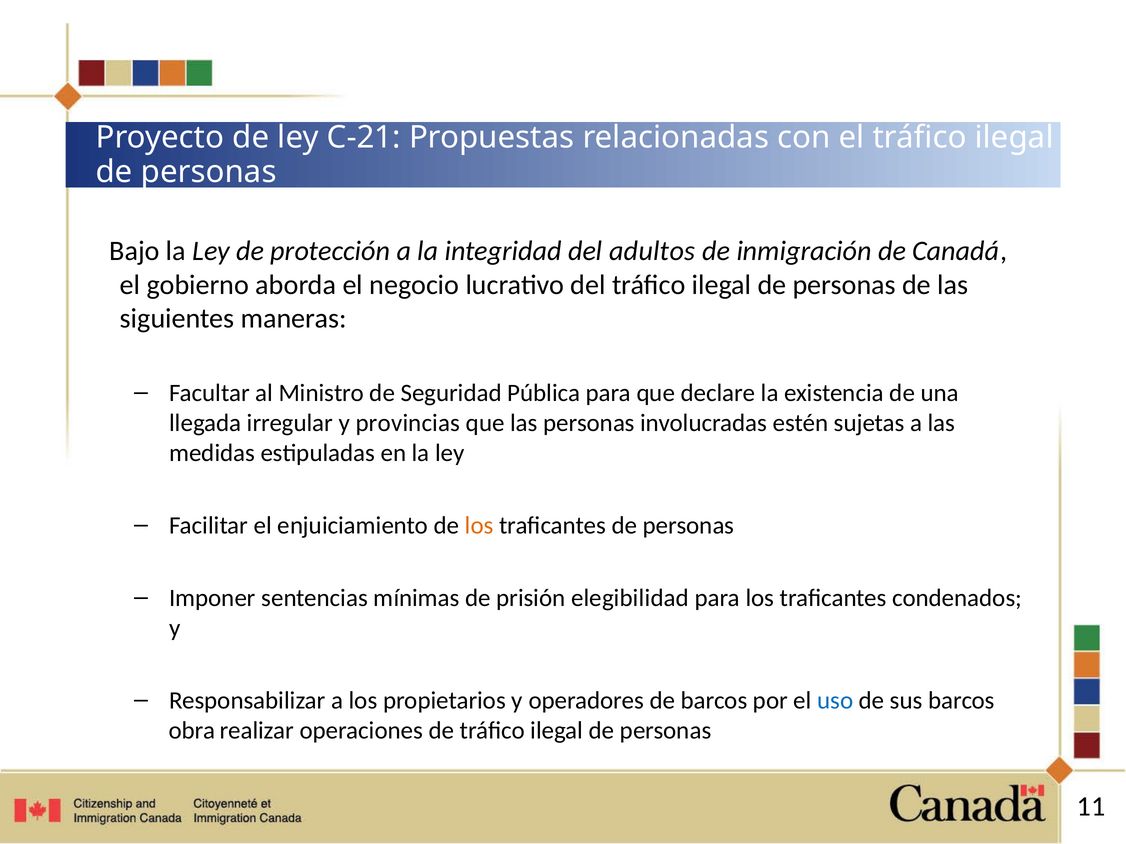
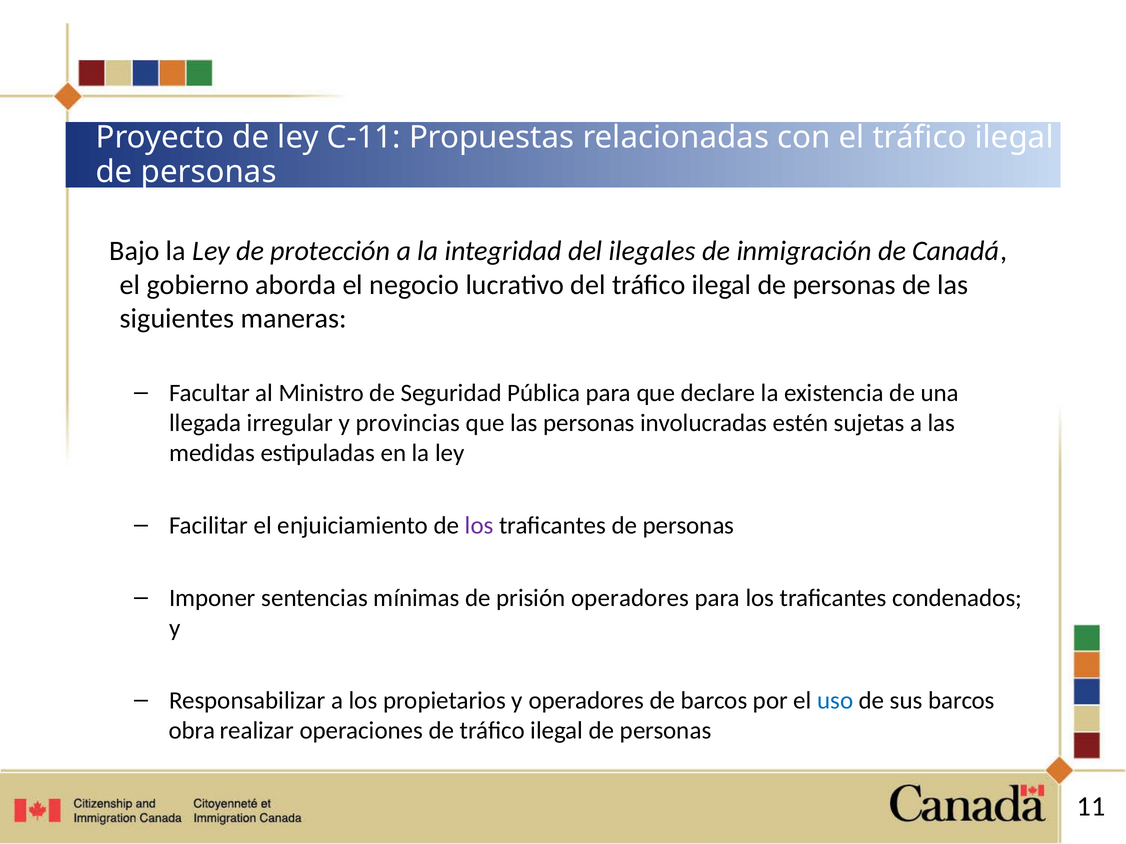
C-21: C-21 -> C-11 (364, 138)
adultos: adultos -> ilegales (652, 251)
los colour: orange -> purple (479, 526)
prisión elegibilidad: elegibilidad -> operadores (630, 598)
